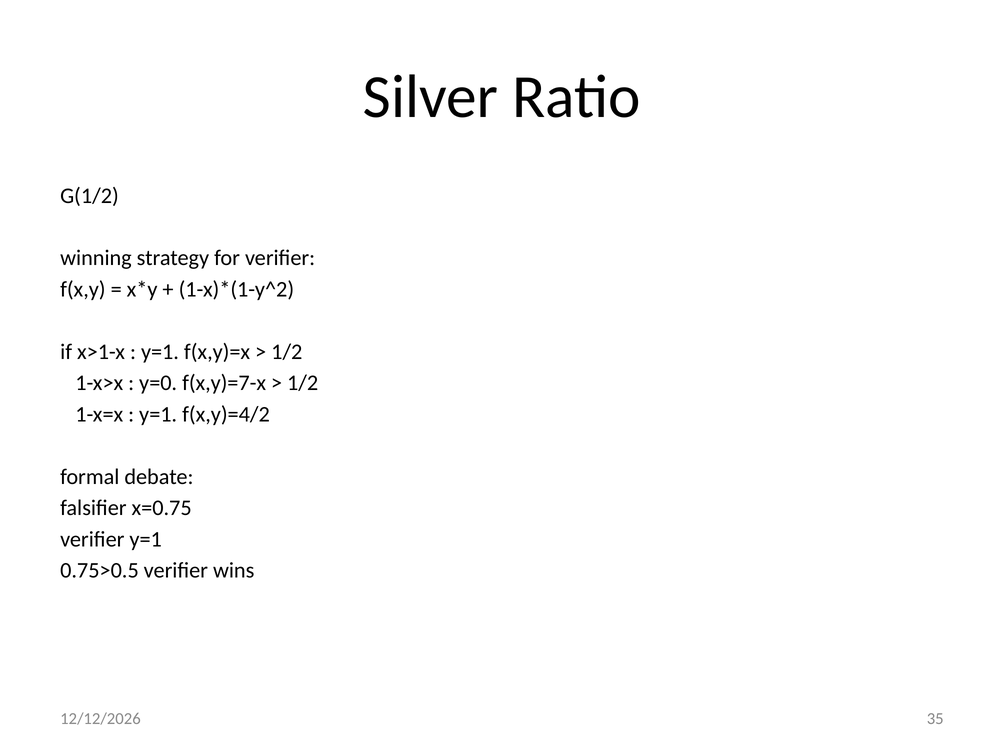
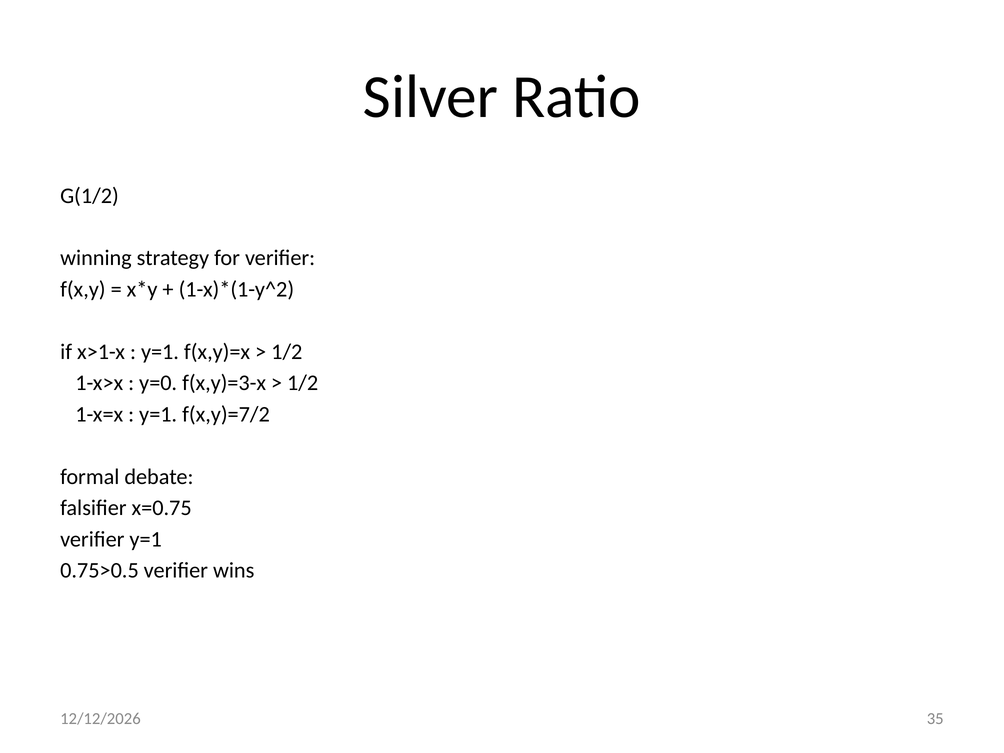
f(x,y)=7-x: f(x,y)=7-x -> f(x,y)=3-x (224, 383)
f(x,y)=4/2: f(x,y)=4/2 -> f(x,y)=7/2 (226, 414)
